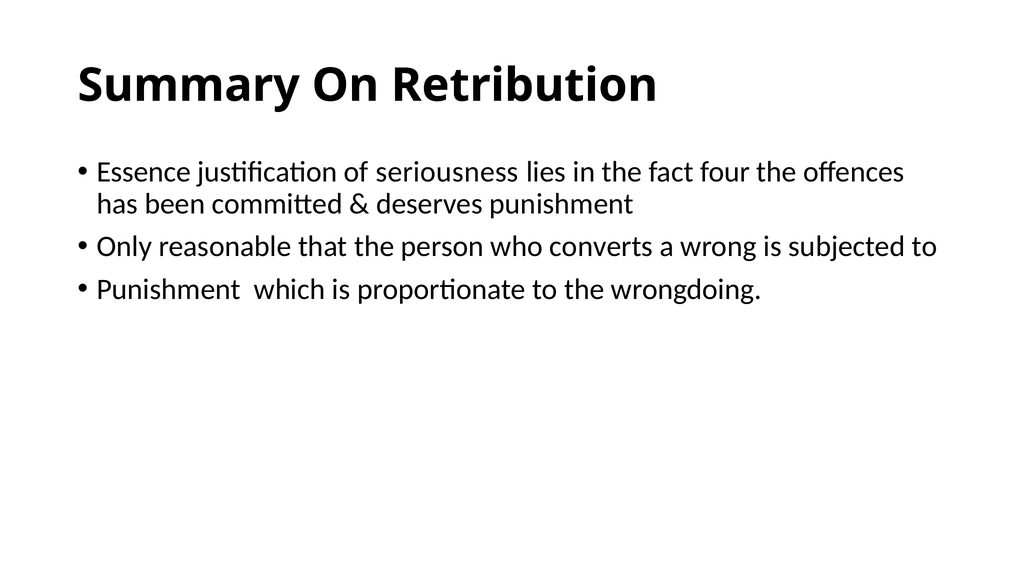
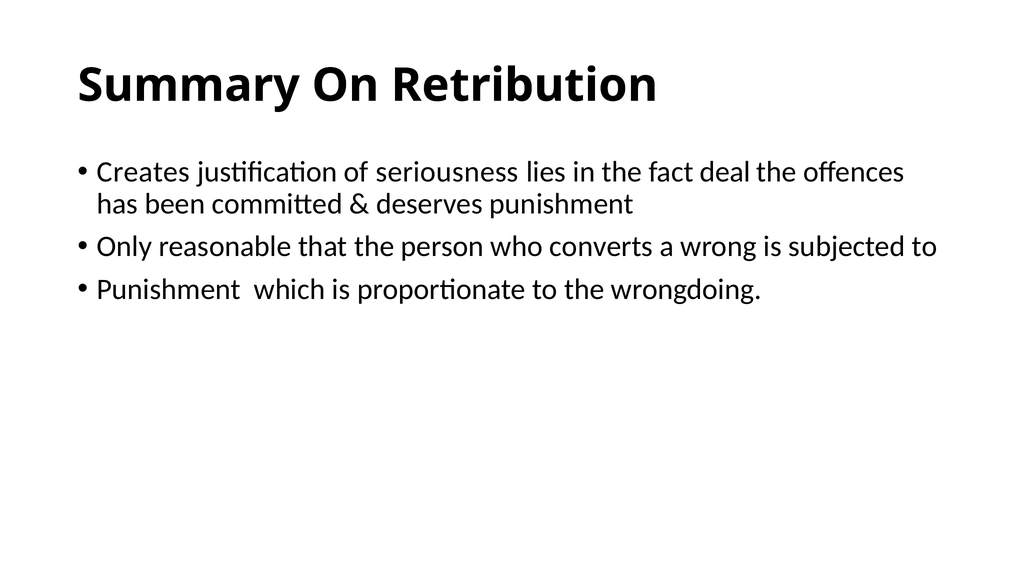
Essence: Essence -> Creates (143, 172)
four: four -> deal (725, 172)
